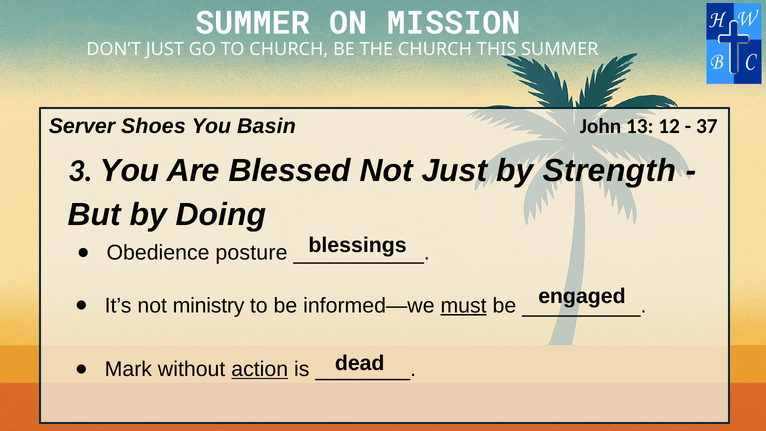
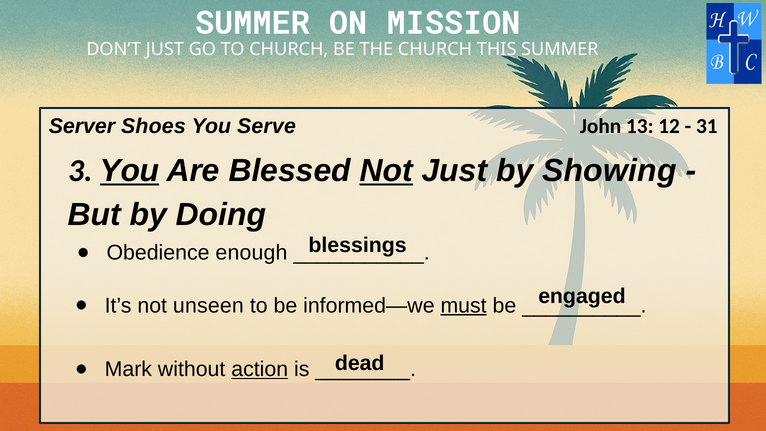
Basin: Basin -> Serve (266, 126)
37: 37 -> 31 (707, 126)
You underline: none -> present (129, 171)
Not underline: none -> present (386, 171)
Strength: Strength -> Showing (609, 171)
posture: posture -> enough (251, 253)
ministry: ministry -> unseen (208, 305)
